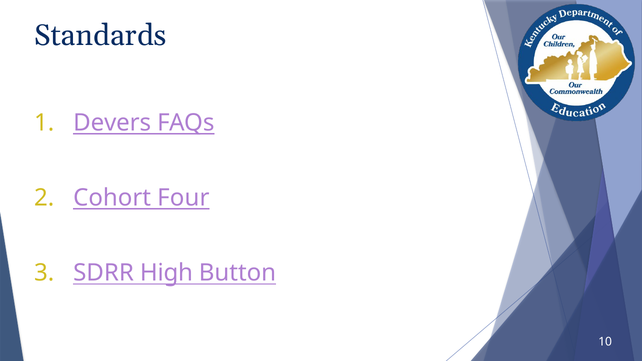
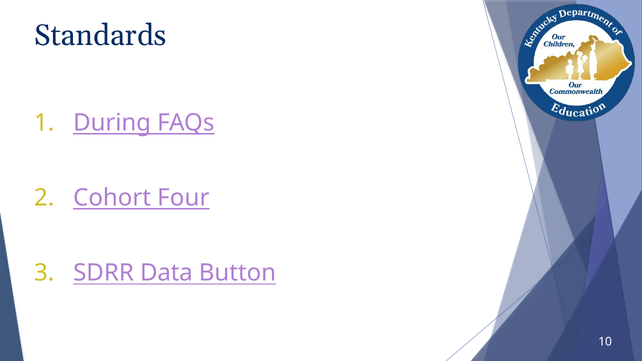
Devers: Devers -> During (112, 123)
High: High -> Data (166, 273)
